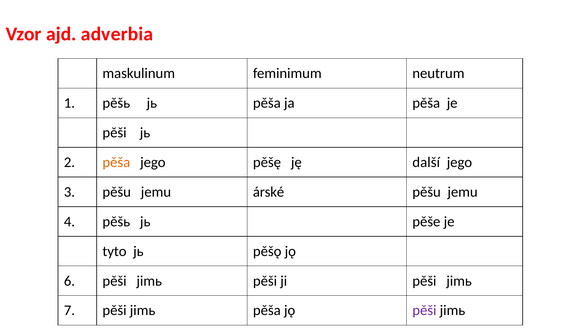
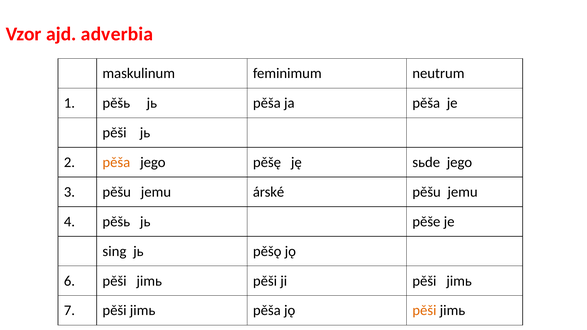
další: další -> sьde (426, 162)
tyto: tyto -> sing (114, 251)
pěši colour: purple -> orange (424, 311)
